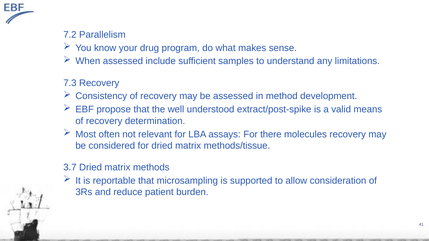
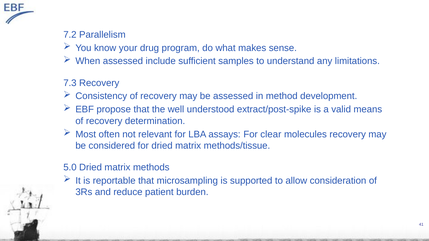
there: there -> clear (271, 134)
3.7: 3.7 -> 5.0 (70, 168)
